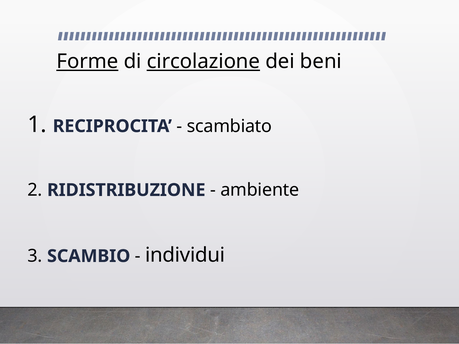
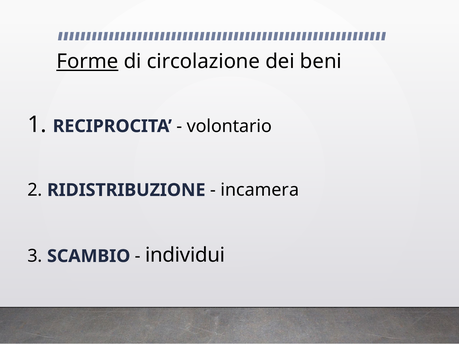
circolazione underline: present -> none (203, 62)
scambiato: scambiato -> volontario (229, 126)
ambiente: ambiente -> incamera (260, 190)
